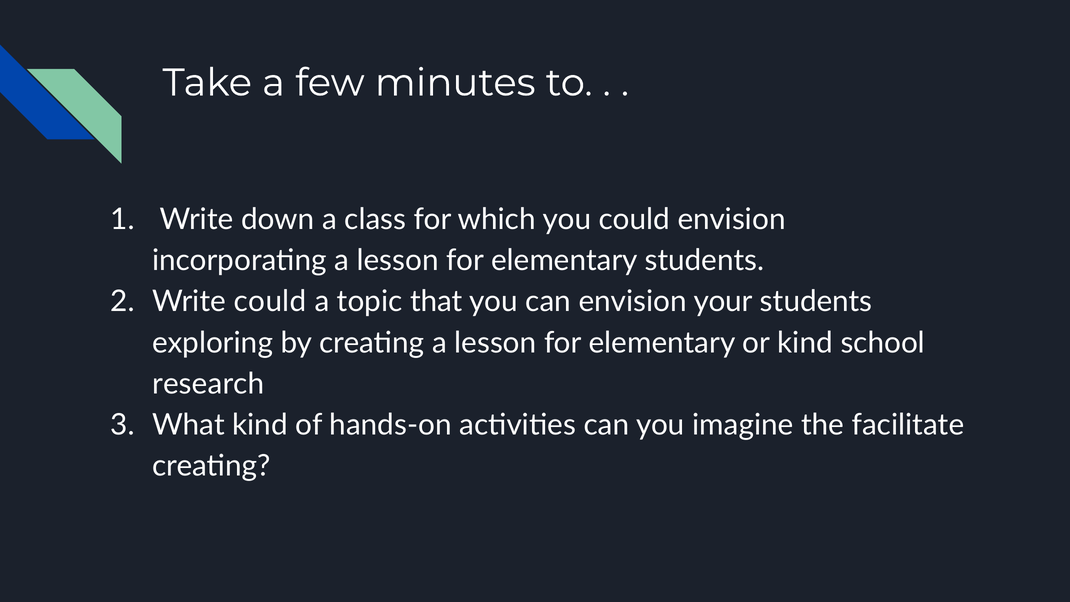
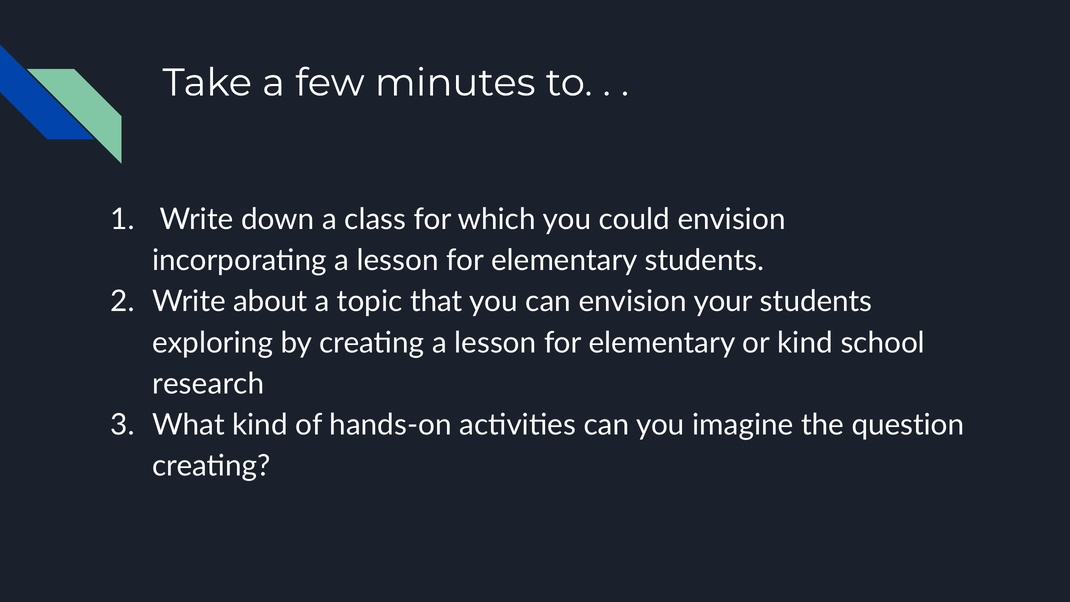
Write could: could -> about (270, 302)
facilitate: facilitate -> question (908, 425)
